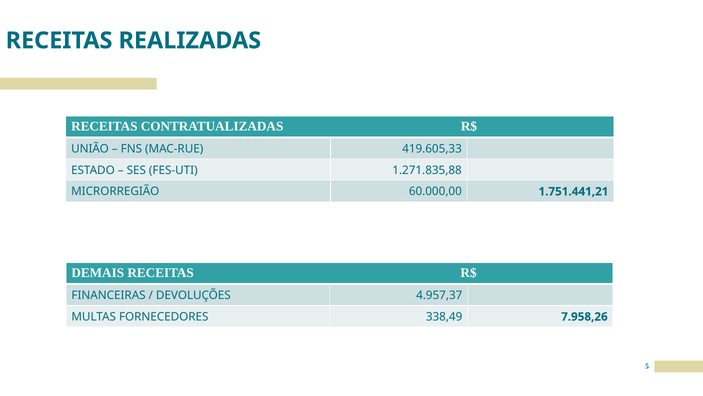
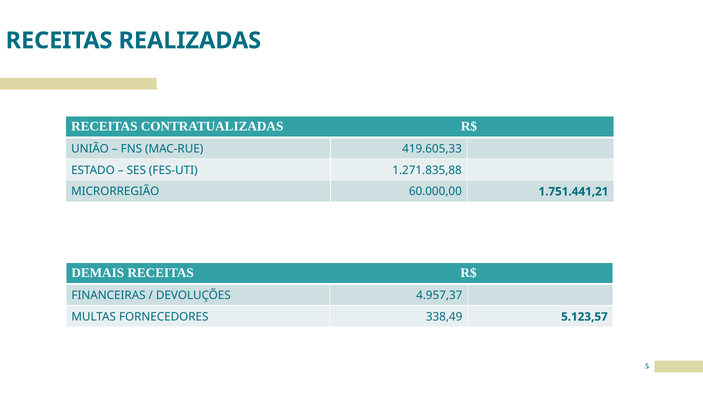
7.958,26: 7.958,26 -> 5.123,57 (584, 316)
